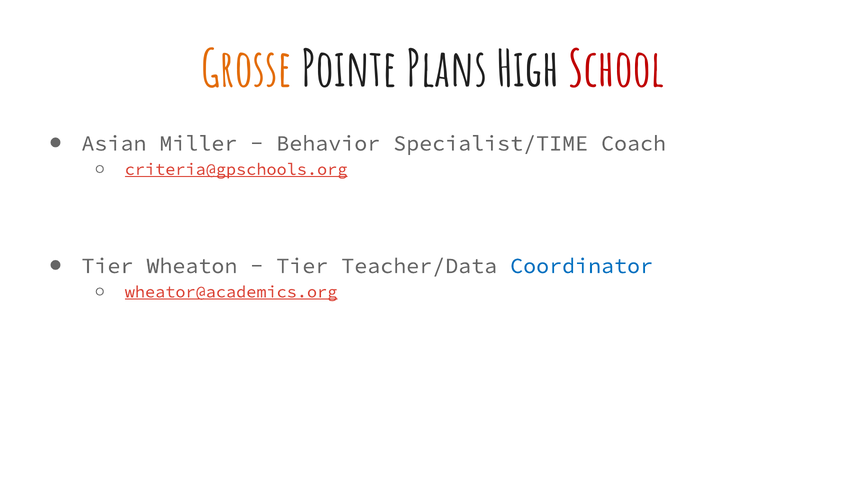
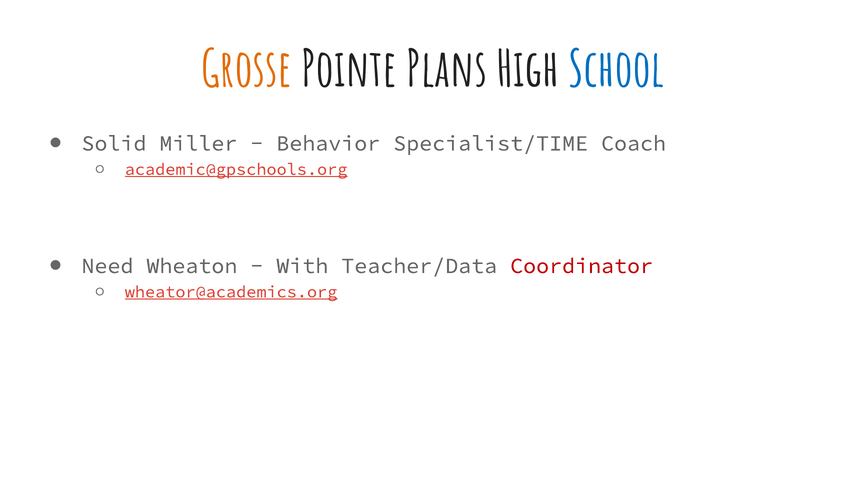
School colour: red -> blue (616, 70)
Asian: Asian -> Solid (114, 143)
criteria@gpschools.org: criteria@gpschools.org -> academic@gpschools.org (236, 169)
Tier: Tier -> Need (107, 266)
Tier: Tier -> With (302, 266)
Coordinator colour: blue -> red (582, 266)
